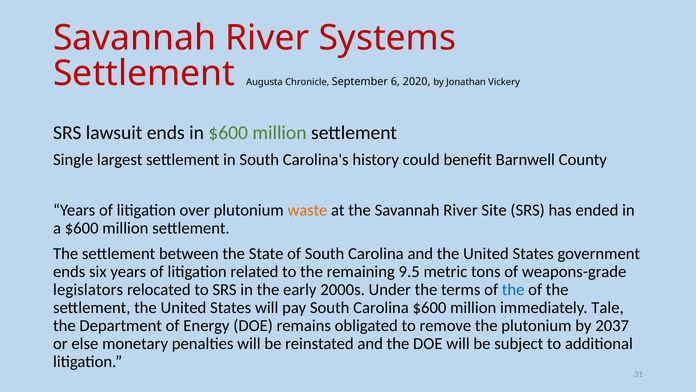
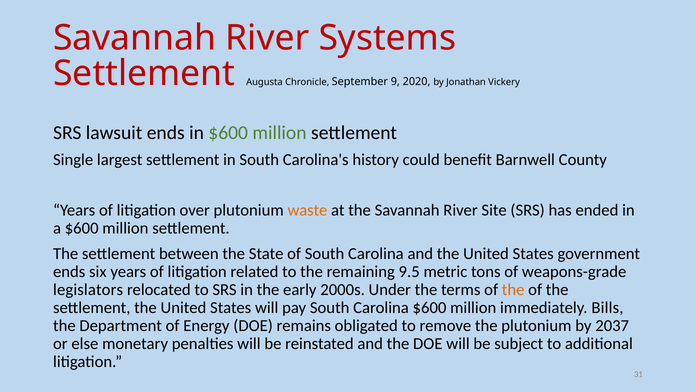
6: 6 -> 9 (395, 81)
the colour: blue -> orange (513, 289)
Tale: Tale -> Bills (607, 307)
